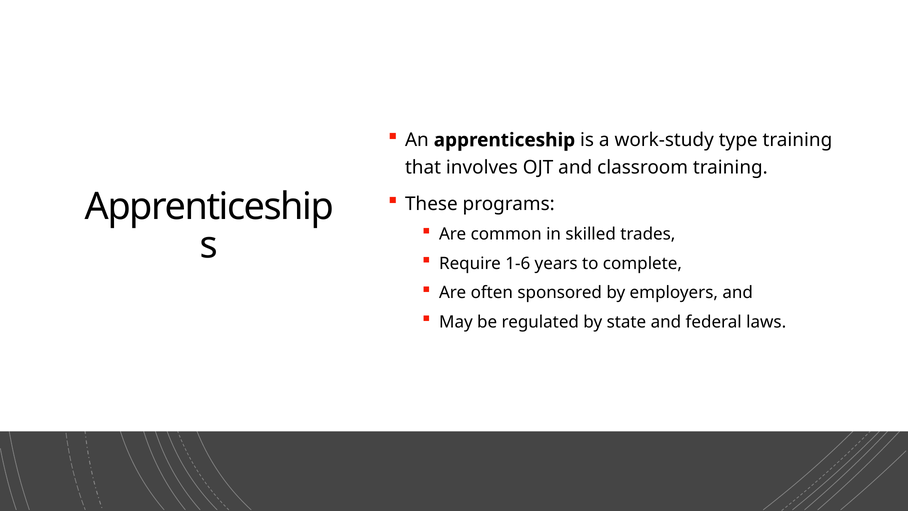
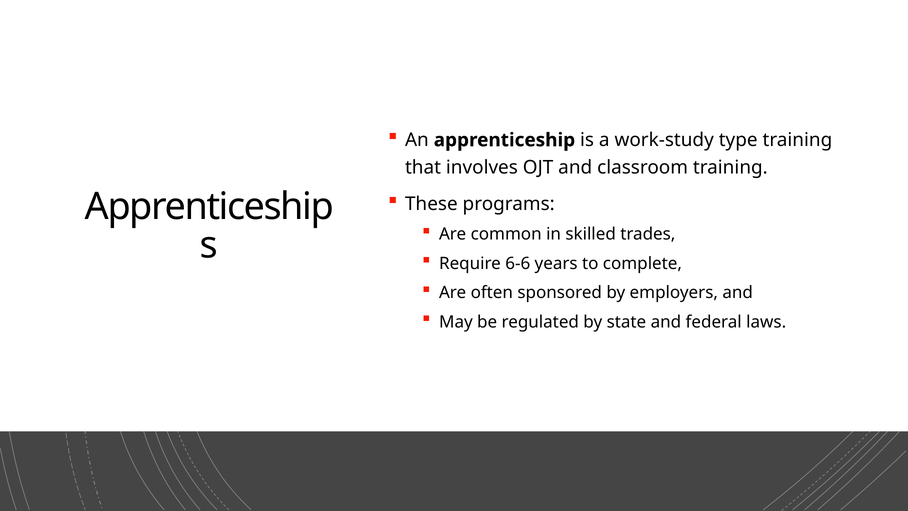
1-6: 1-6 -> 6-6 (518, 263)
